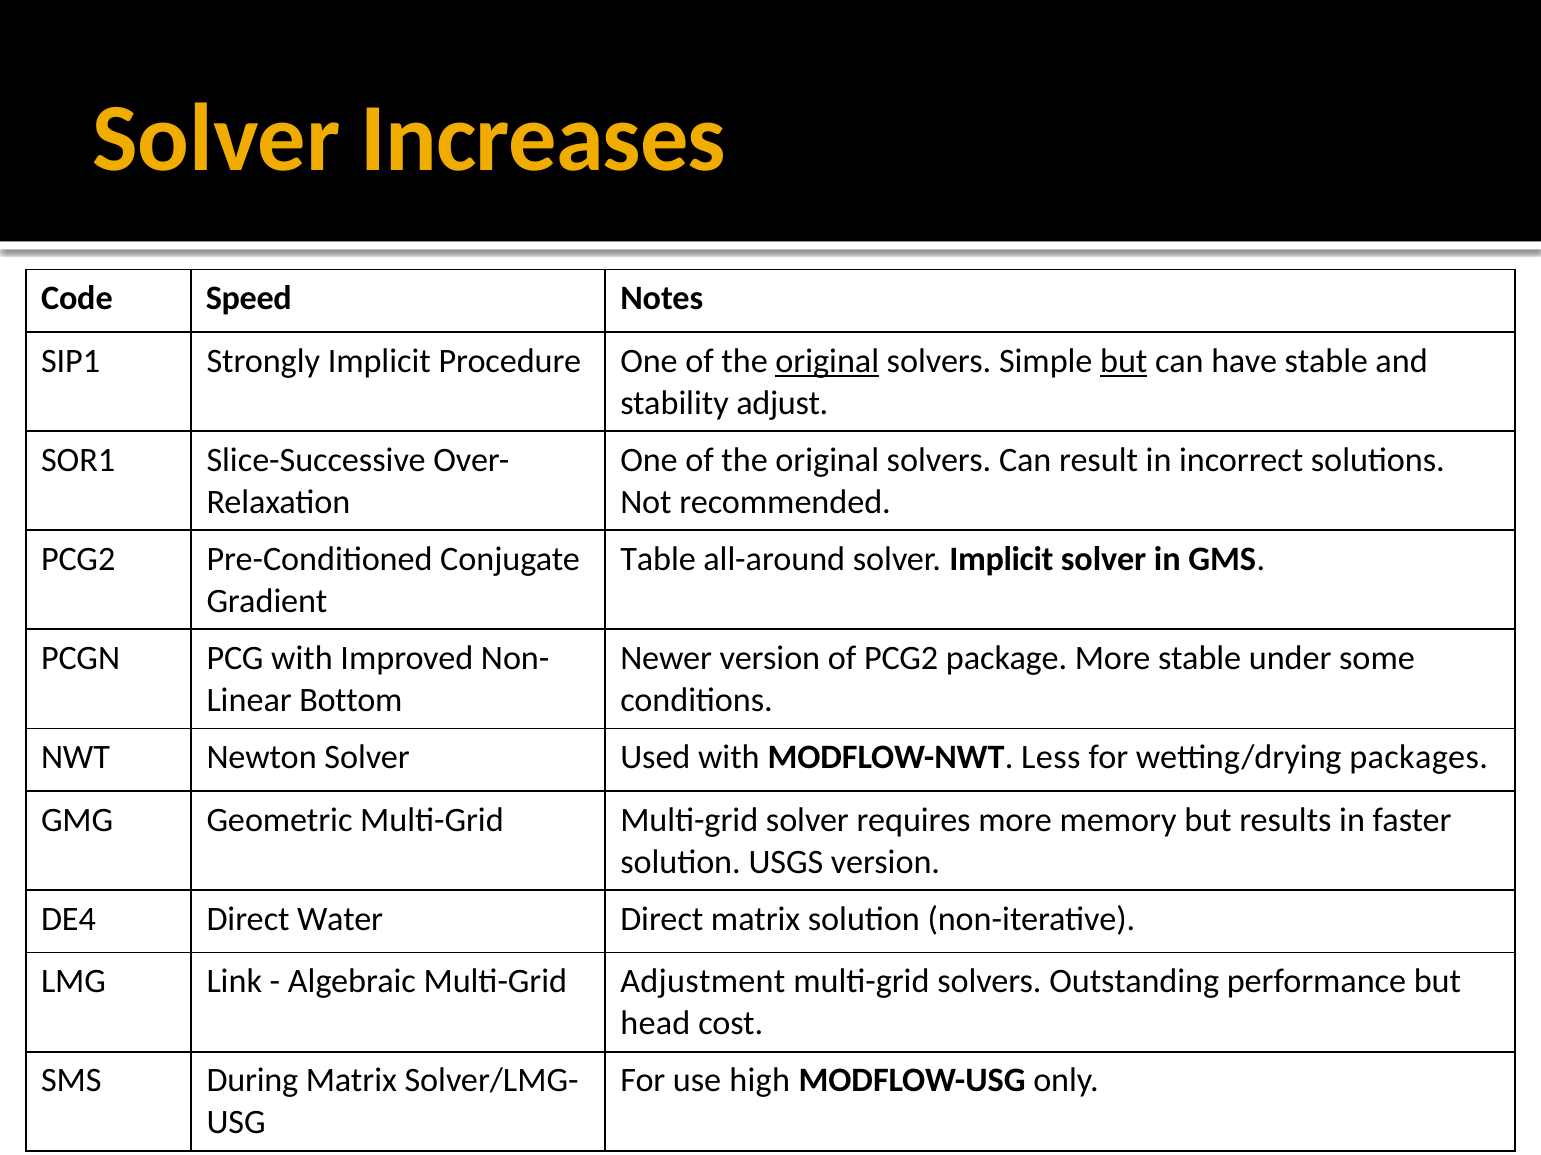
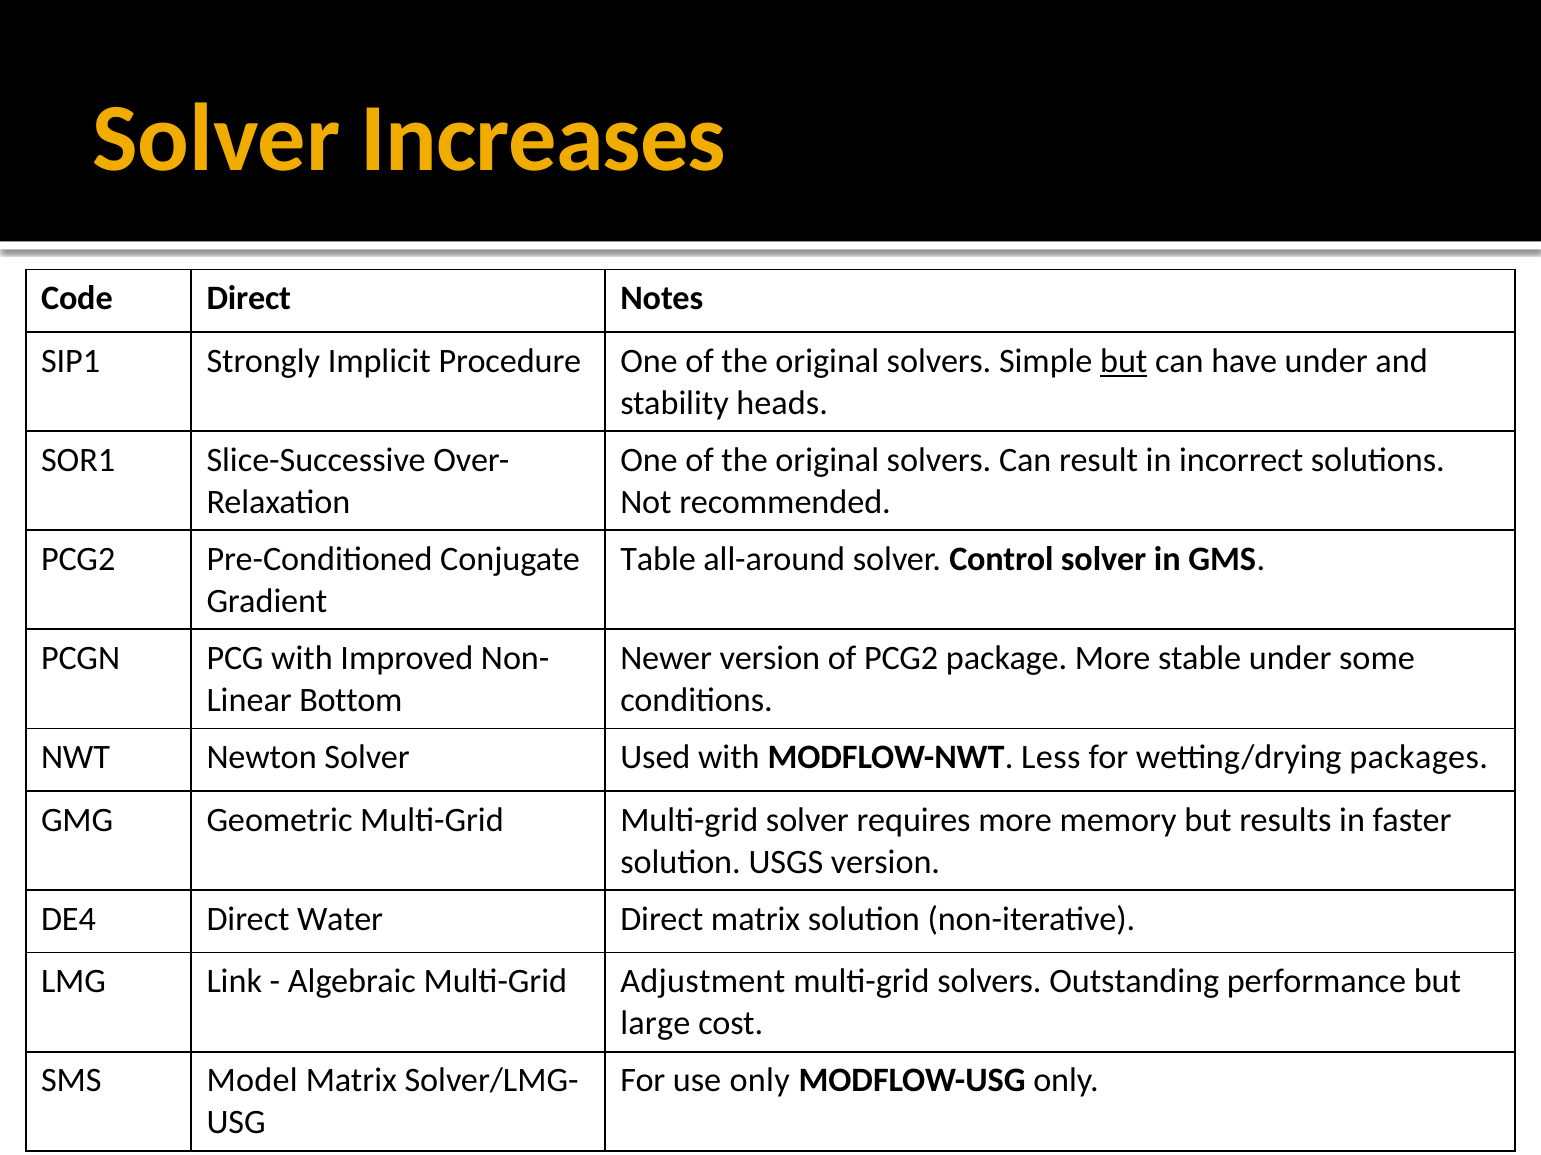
Code Speed: Speed -> Direct (249, 299)
original underline: present -> none (827, 361)
have stable: stable -> under (1326, 361)
adjust: adjust -> heads (782, 403)
solver Implicit: Implicit -> Control (1001, 560)
head: head -> large (655, 1024)
During: During -> Model (252, 1081)
use high: high -> only (760, 1081)
